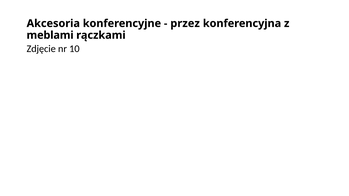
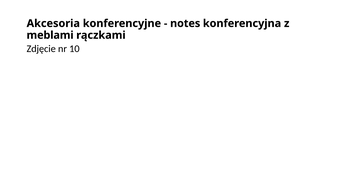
przez: przez -> notes (185, 23)
